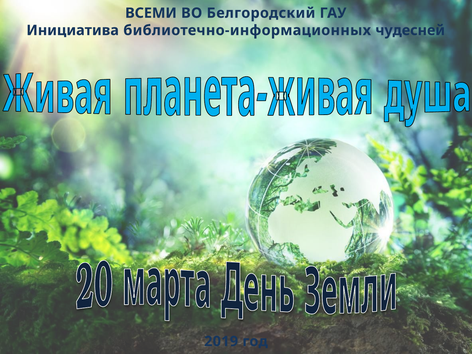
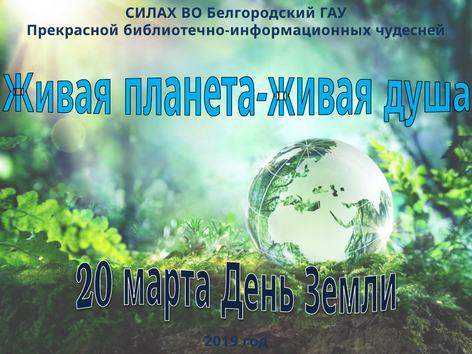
ВСЕМИ: ВСЕМИ -> СИЛАХ (151, 13)
Инициатива: Инициатива -> Прекрасной (73, 30)
